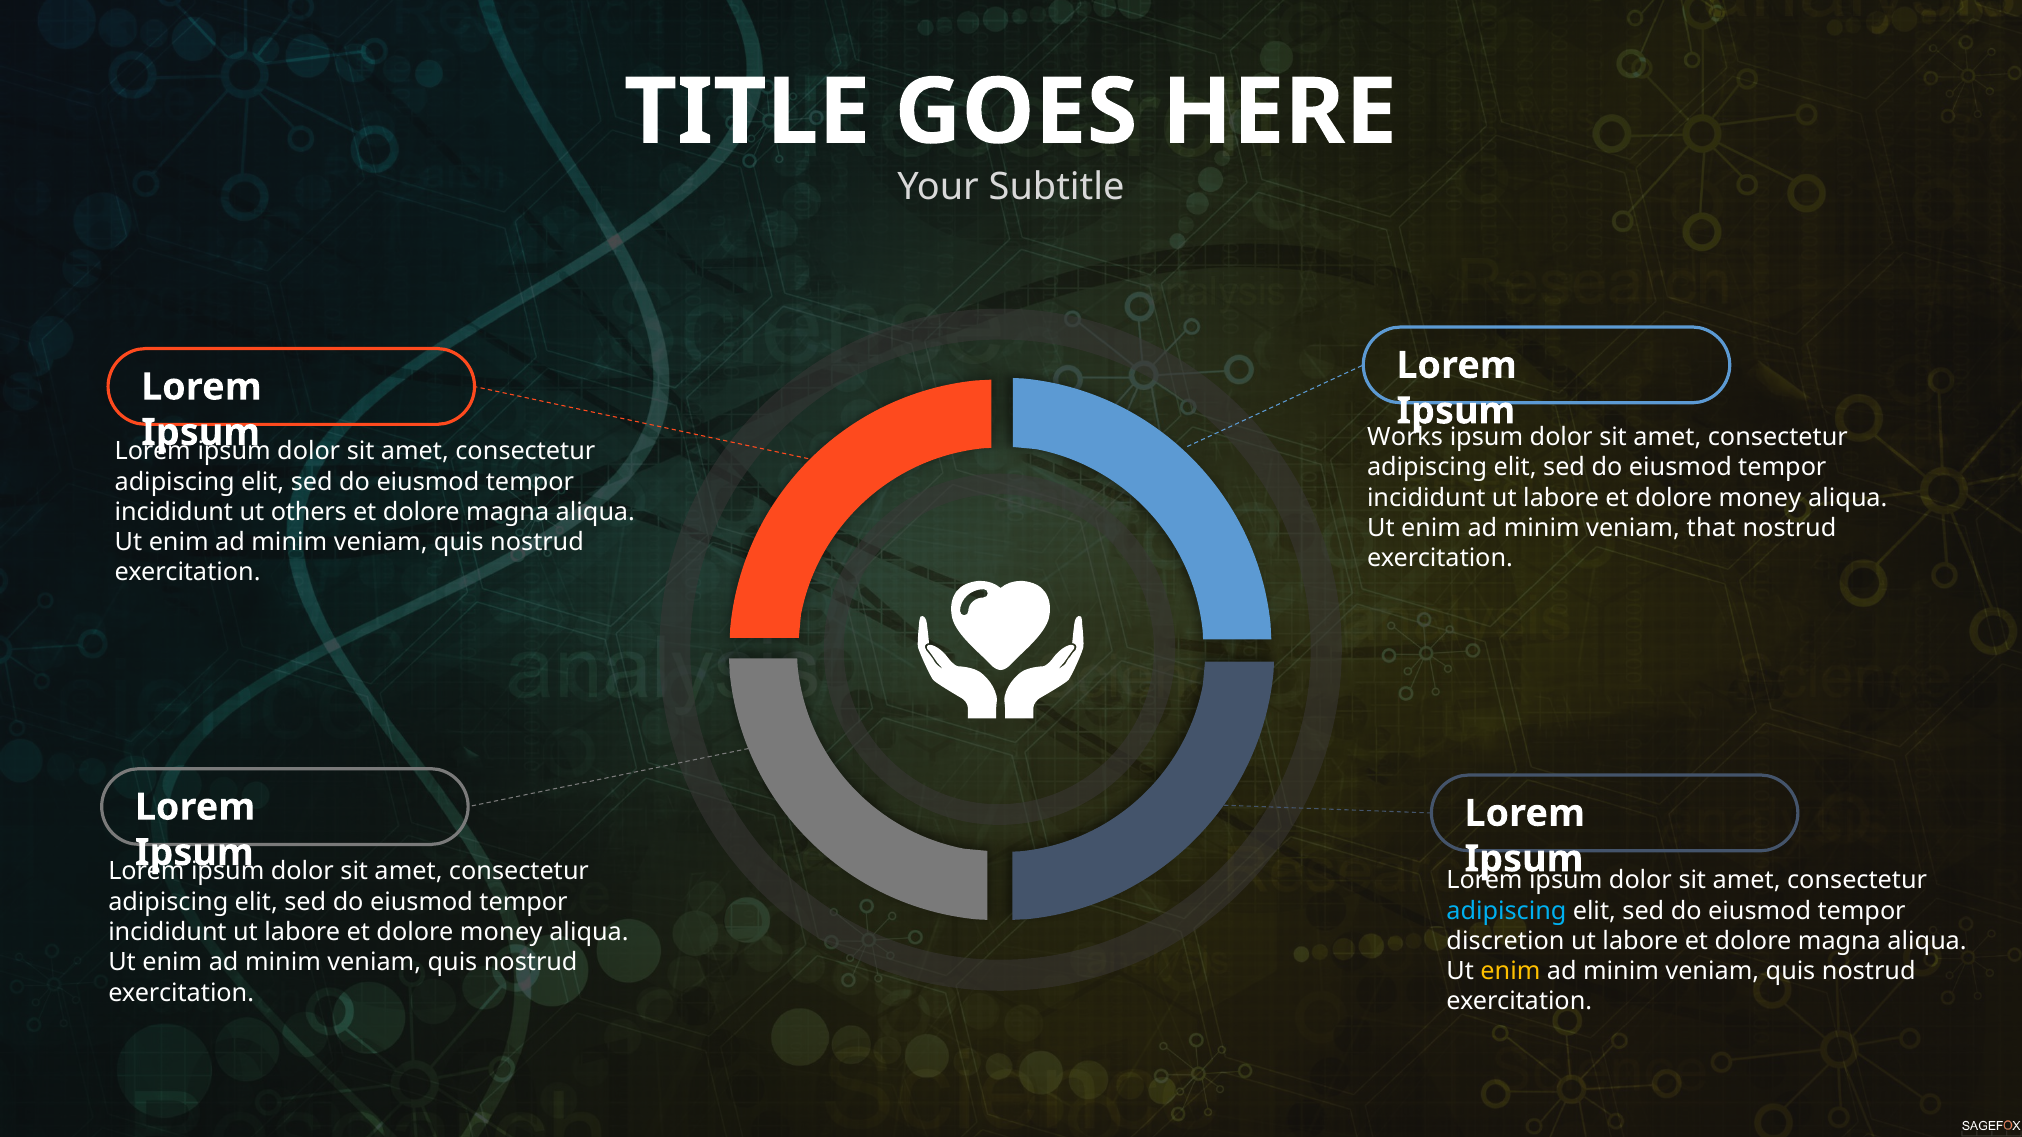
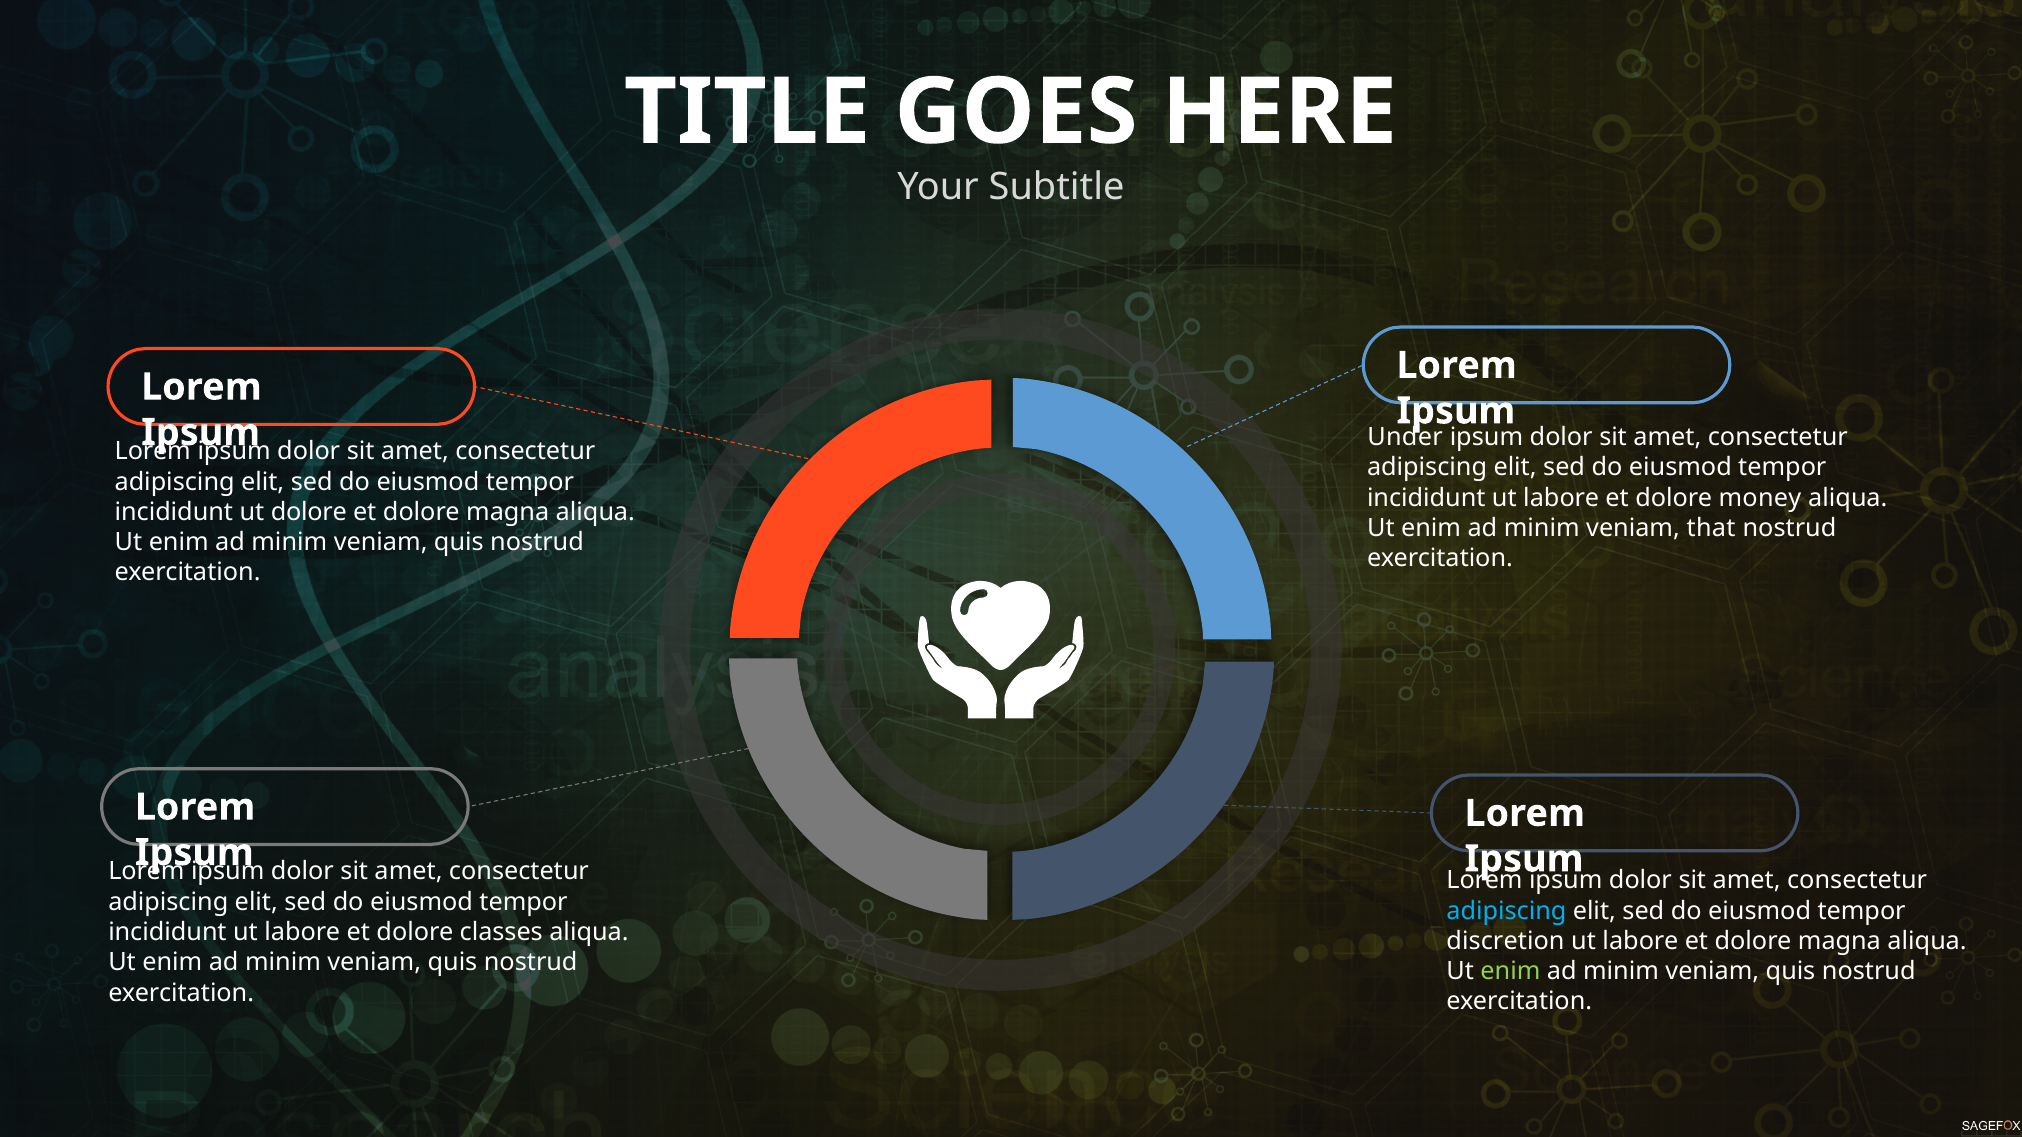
Works: Works -> Under (1405, 437)
ut others: others -> dolore (309, 512)
money: money -> classes (501, 932)
enim colour: yellow -> light green (1510, 972)
